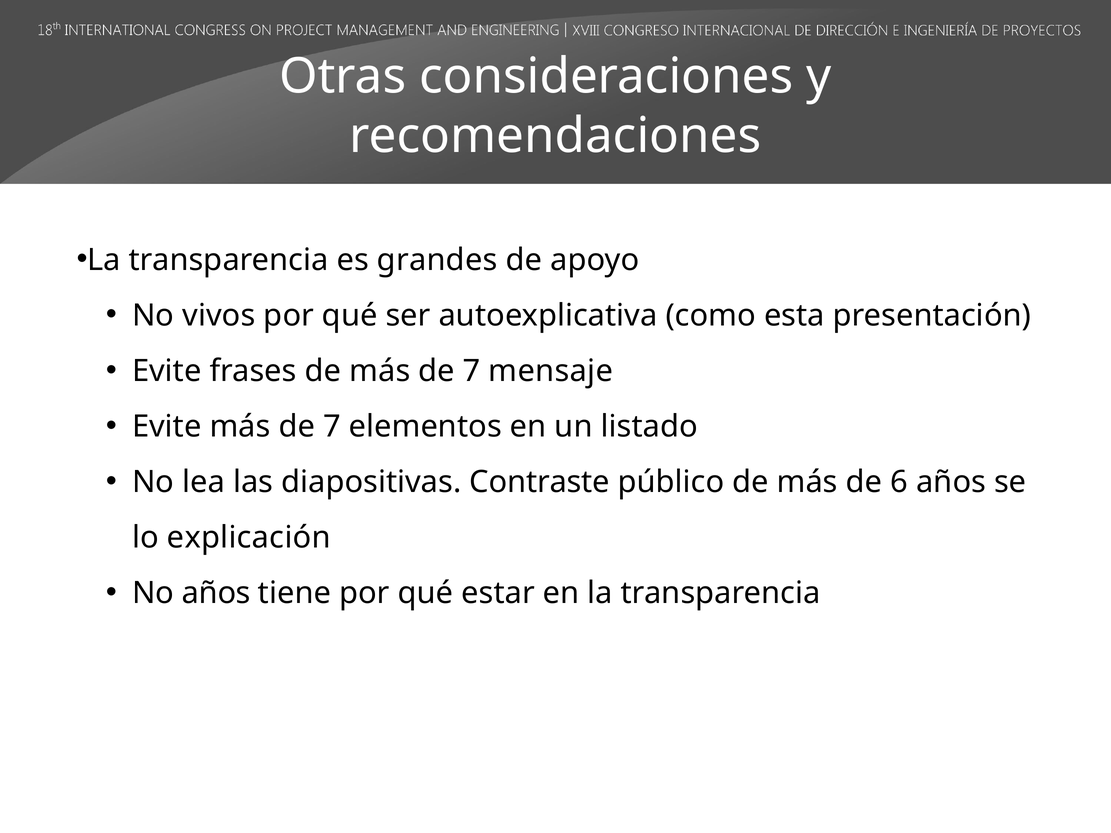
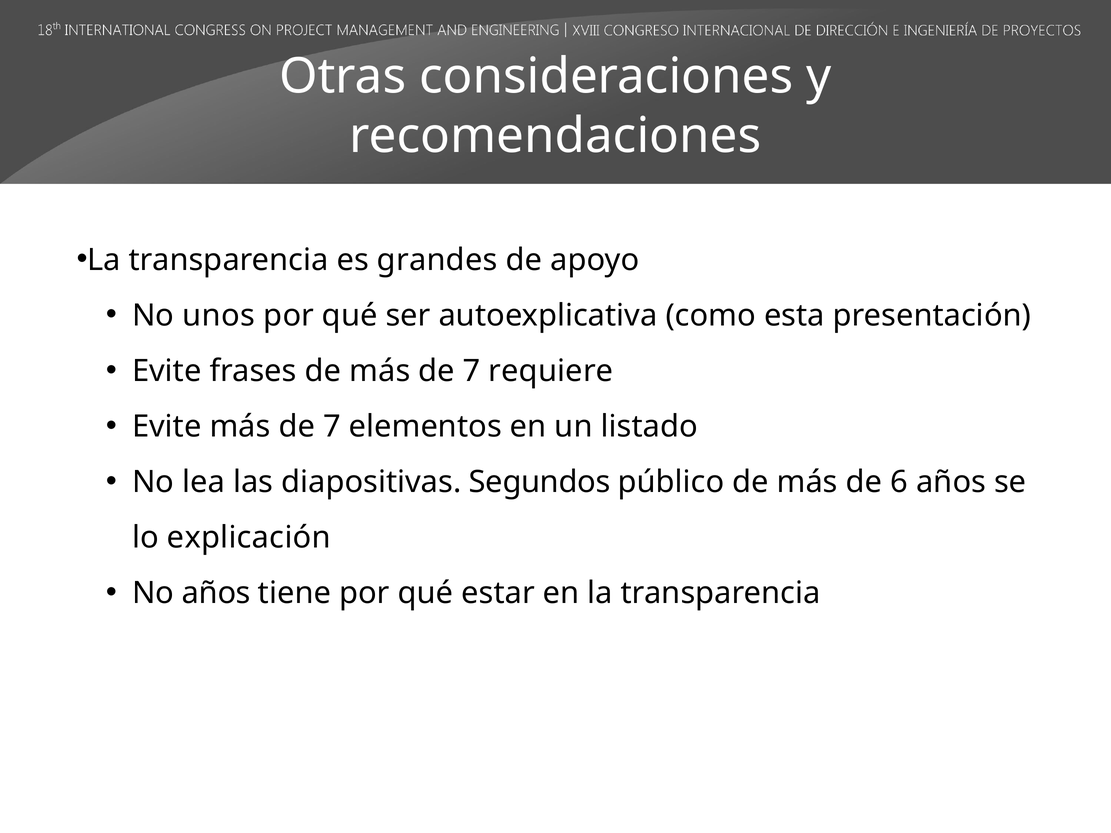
vivos: vivos -> unos (219, 316)
mensaje: mensaje -> requiere (551, 371)
Contraste: Contraste -> Segundos (540, 482)
